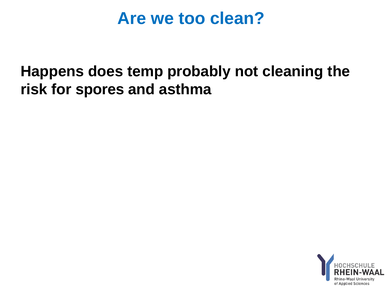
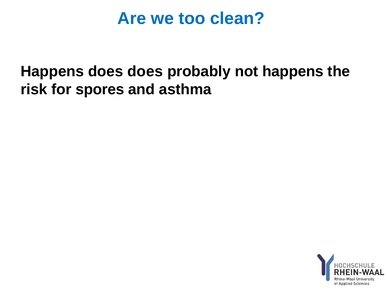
does temp: temp -> does (145, 71)
not cleaning: cleaning -> happens (293, 71)
